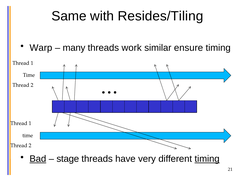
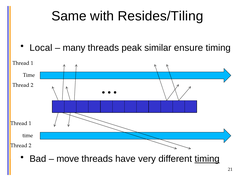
Warp: Warp -> Local (41, 48)
work: work -> peak (132, 48)
Bad underline: present -> none (38, 159)
stage: stage -> move (68, 159)
